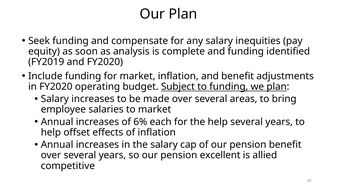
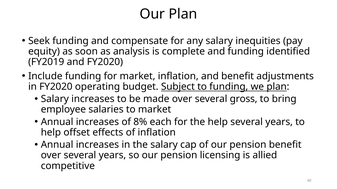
areas: areas -> gross (244, 99)
6%: 6% -> 8% (140, 122)
excellent: excellent -> licensing (220, 156)
